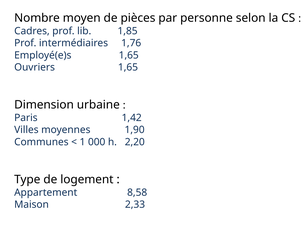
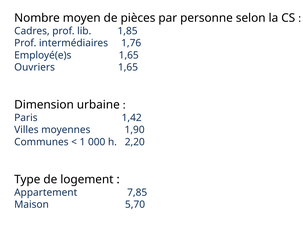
8,58: 8,58 -> 7,85 (137, 193)
2,33: 2,33 -> 5,70 (135, 205)
